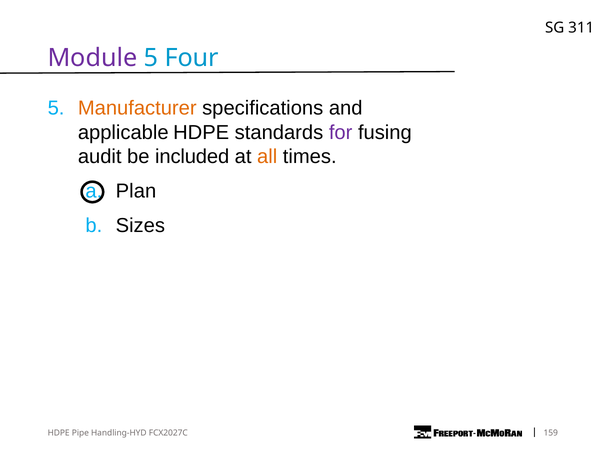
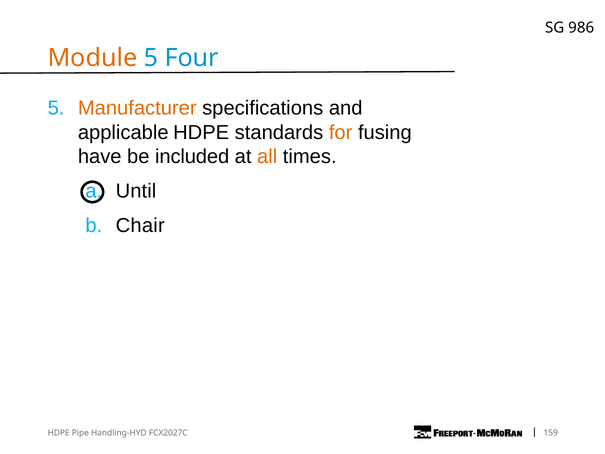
311: 311 -> 986 (581, 28)
Module colour: purple -> orange (93, 58)
for colour: purple -> orange (341, 132)
audit: audit -> have (100, 157)
Plan: Plan -> Until (136, 191)
Sizes: Sizes -> Chair (140, 225)
